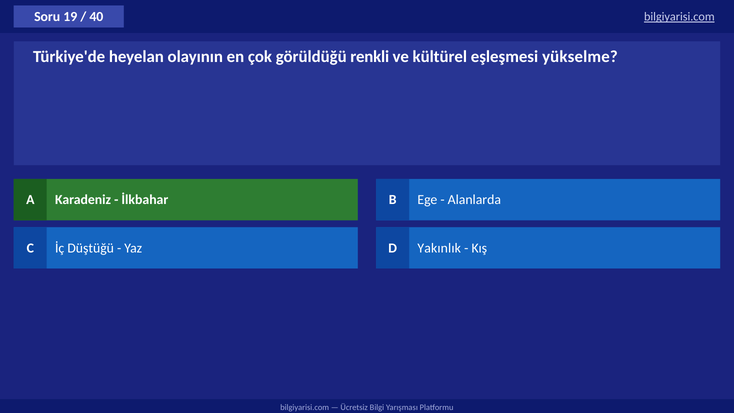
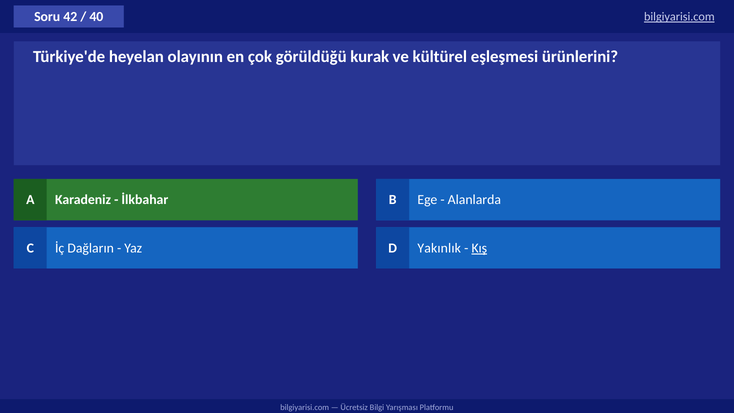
19: 19 -> 42 (70, 17)
renkli: renkli -> kurak (370, 56)
yükselme: yükselme -> ürünlerini (580, 56)
Düştüğü: Düştüğü -> Dağların (91, 248)
Kış underline: none -> present (479, 248)
